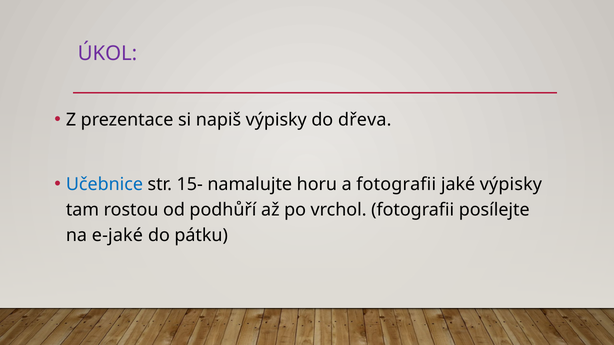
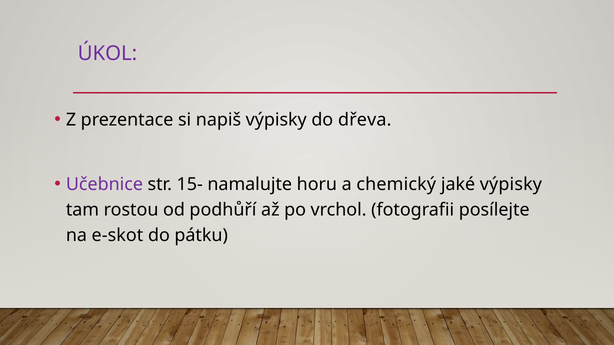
Učebnice colour: blue -> purple (104, 184)
a fotografii: fotografii -> chemický (396, 184)
e-jaké: e-jaké -> e-skot (117, 236)
